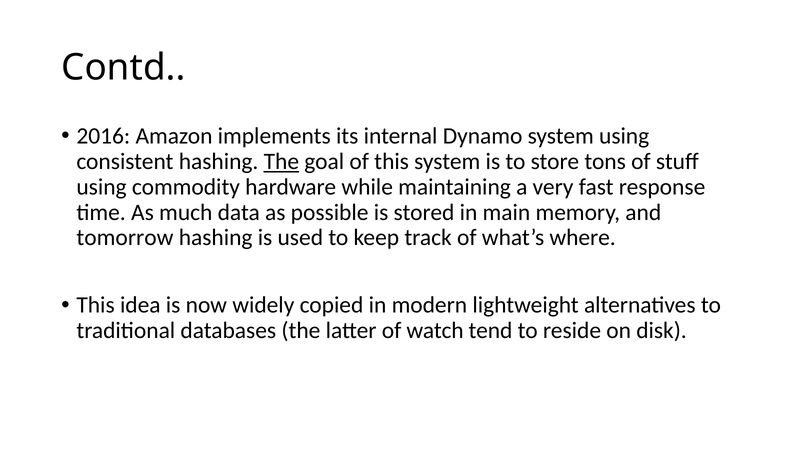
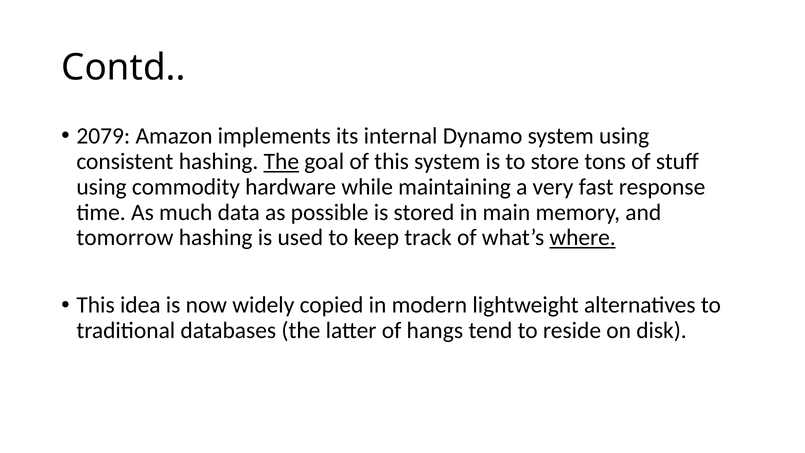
2016: 2016 -> 2079 (103, 136)
where underline: none -> present (583, 238)
watch: watch -> hangs (435, 330)
